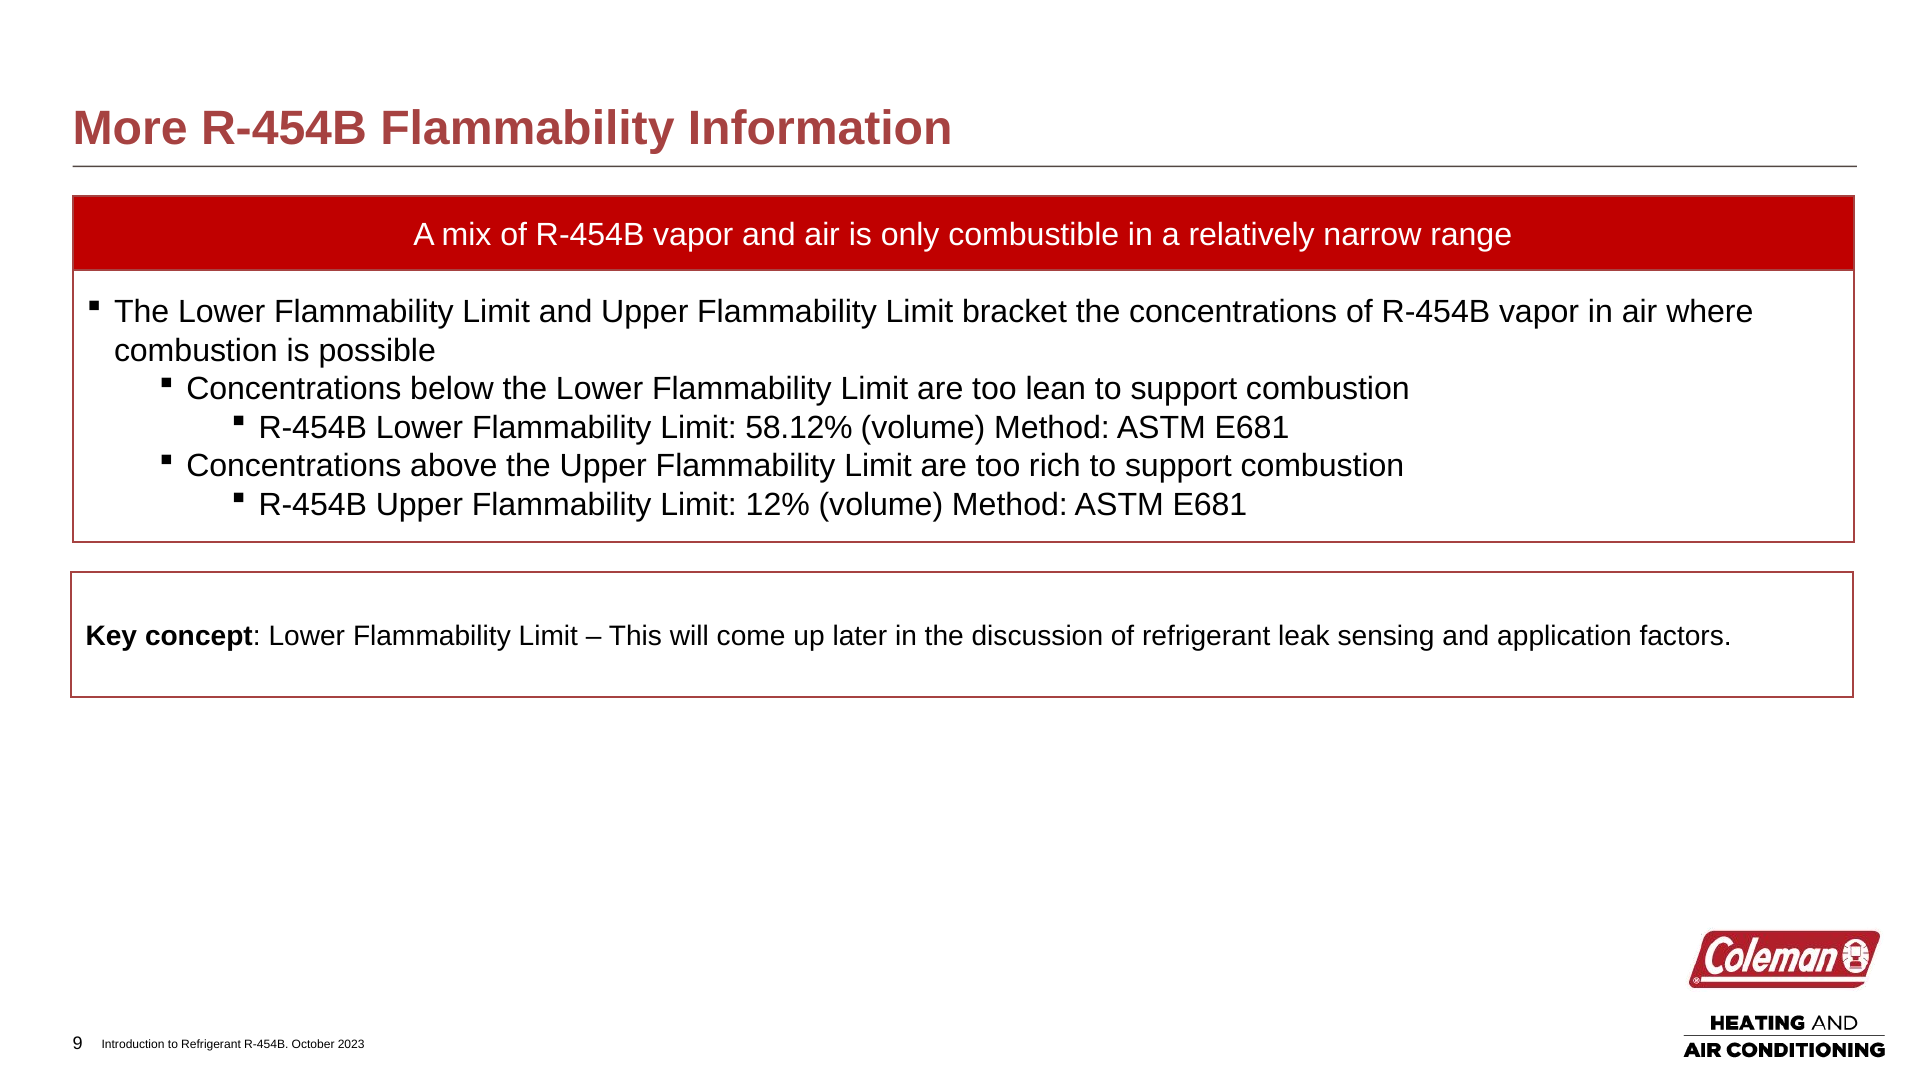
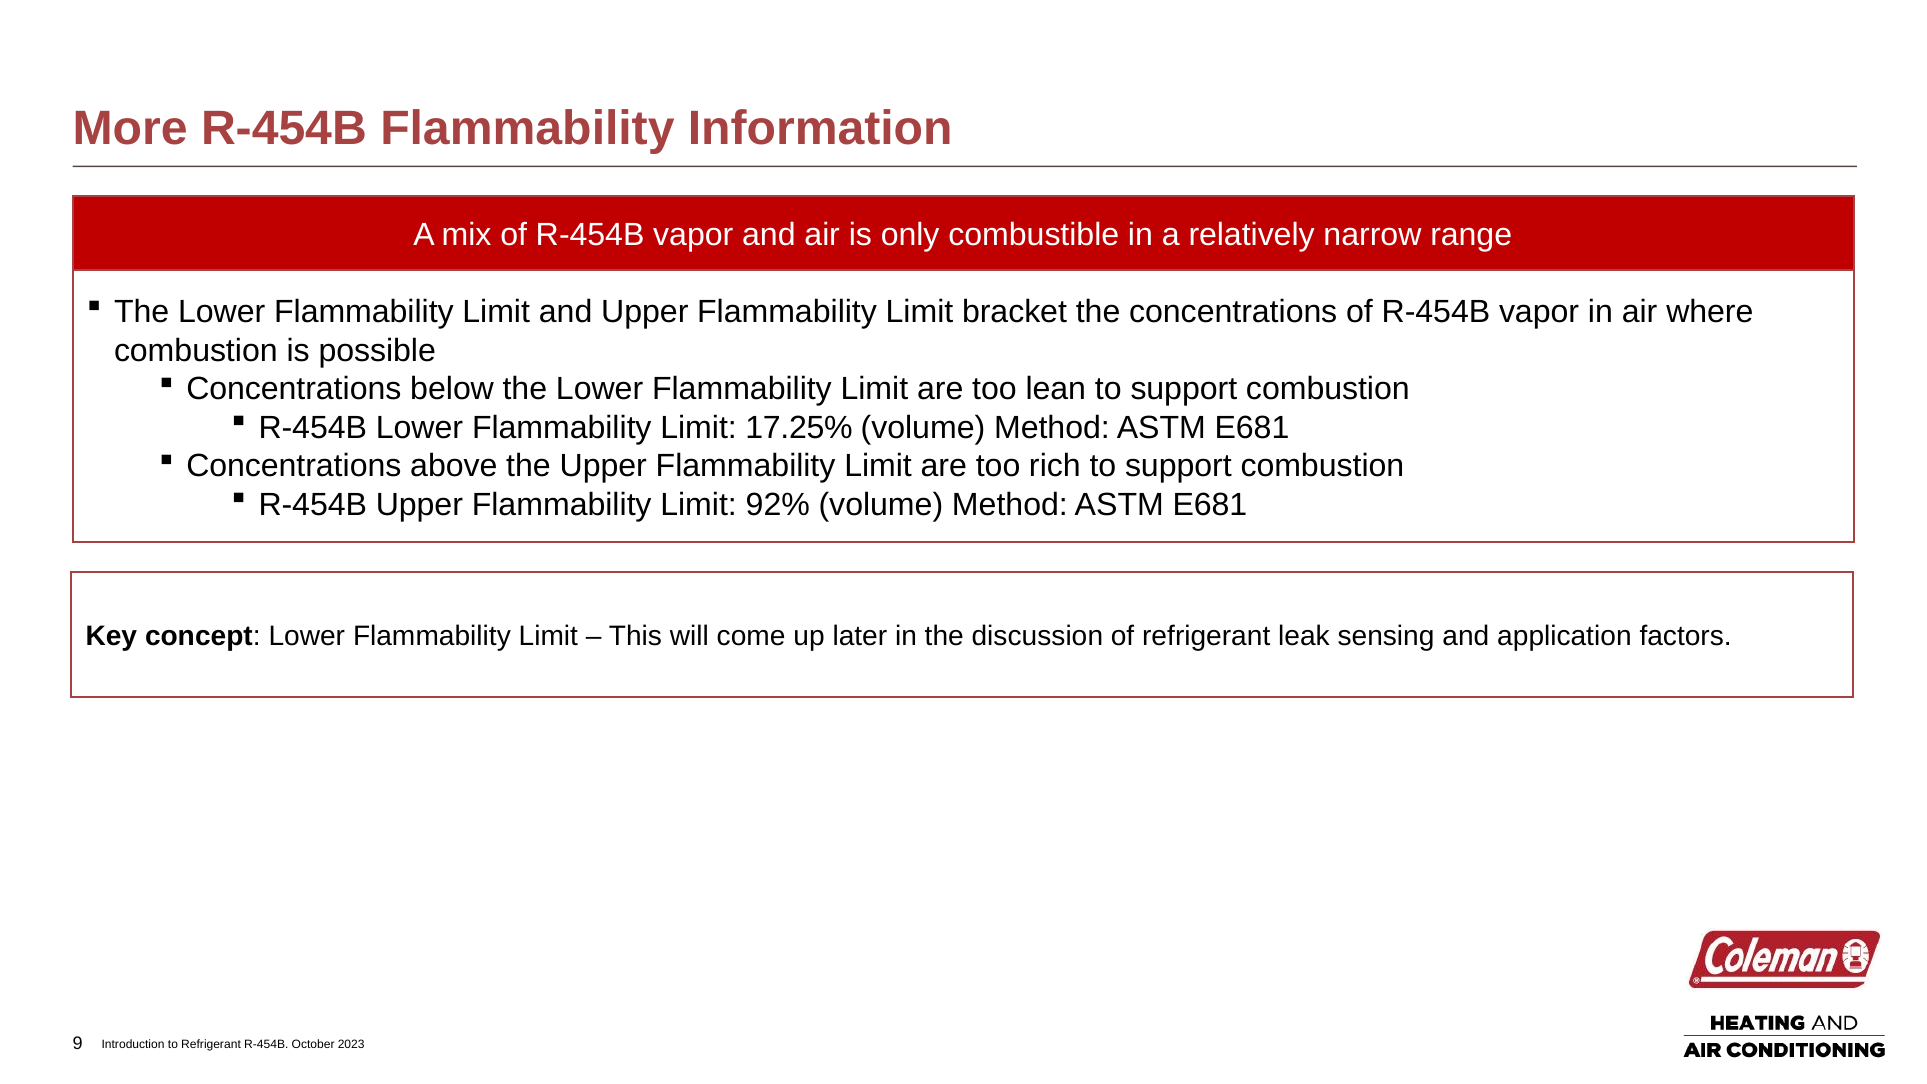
58.12%: 58.12% -> 17.25% (799, 428)
12%: 12% -> 92% (778, 505)
